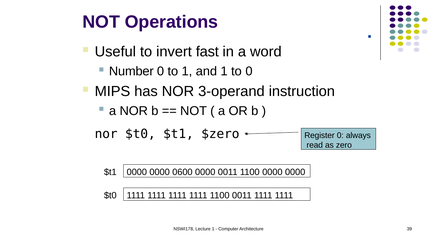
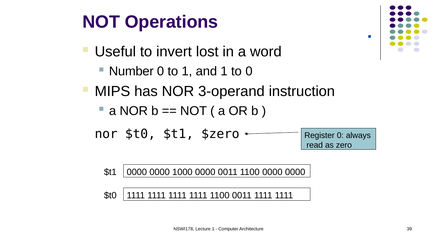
fast: fast -> lost (207, 52)
0600: 0600 -> 1000 (182, 172)
